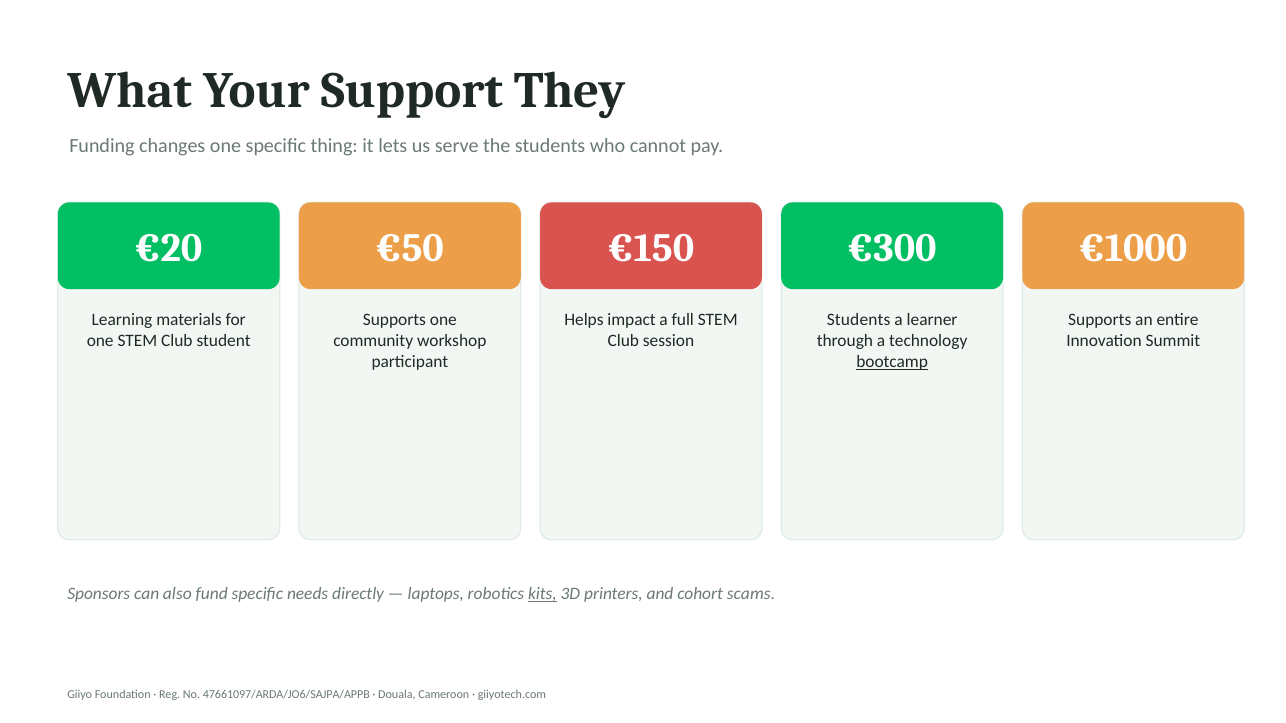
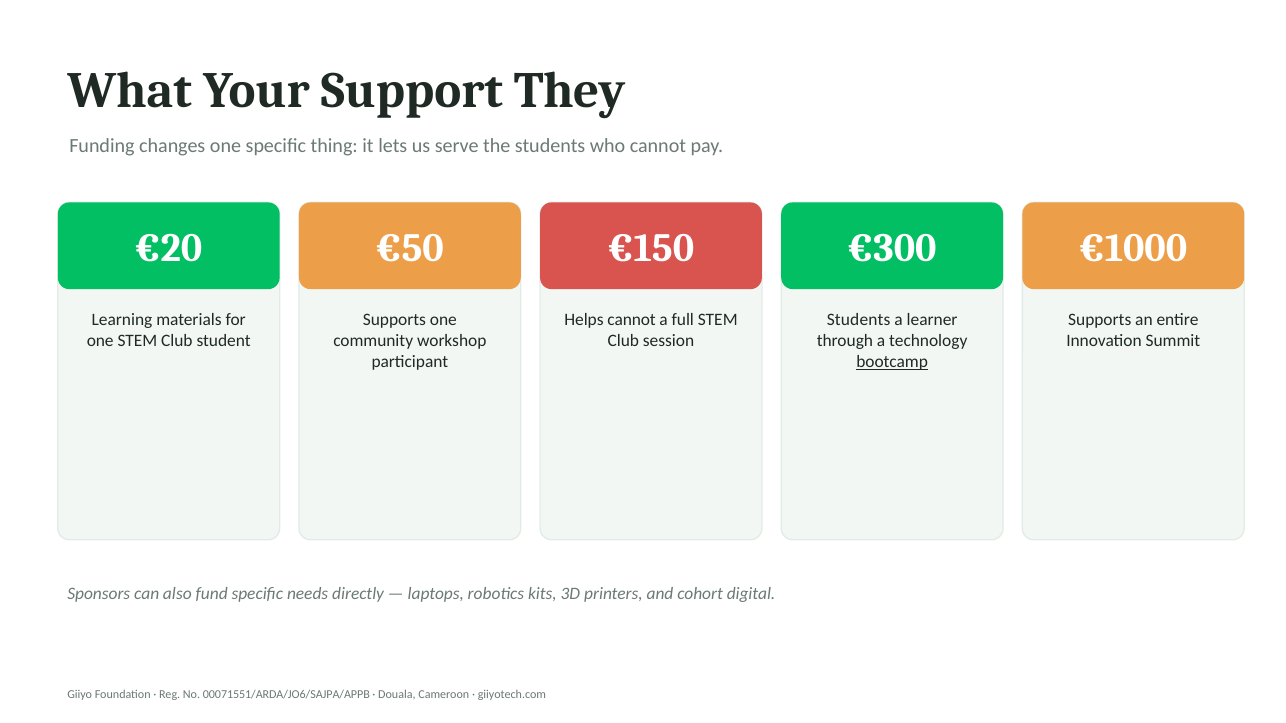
Helps impact: impact -> cannot (632, 320)
kits underline: present -> none (542, 594)
scams: scams -> digital (751, 594)
47661097/ARDA/JO6/SAJPA/APPB: 47661097/ARDA/JO6/SAJPA/APPB -> 00071551/ARDA/JO6/SAJPA/APPB (286, 695)
